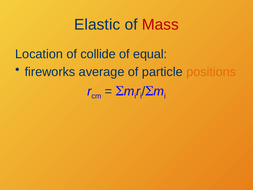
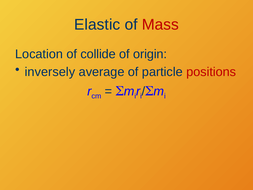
equal: equal -> origin (150, 54)
fireworks: fireworks -> inversely (50, 72)
positions colour: orange -> red (211, 72)
